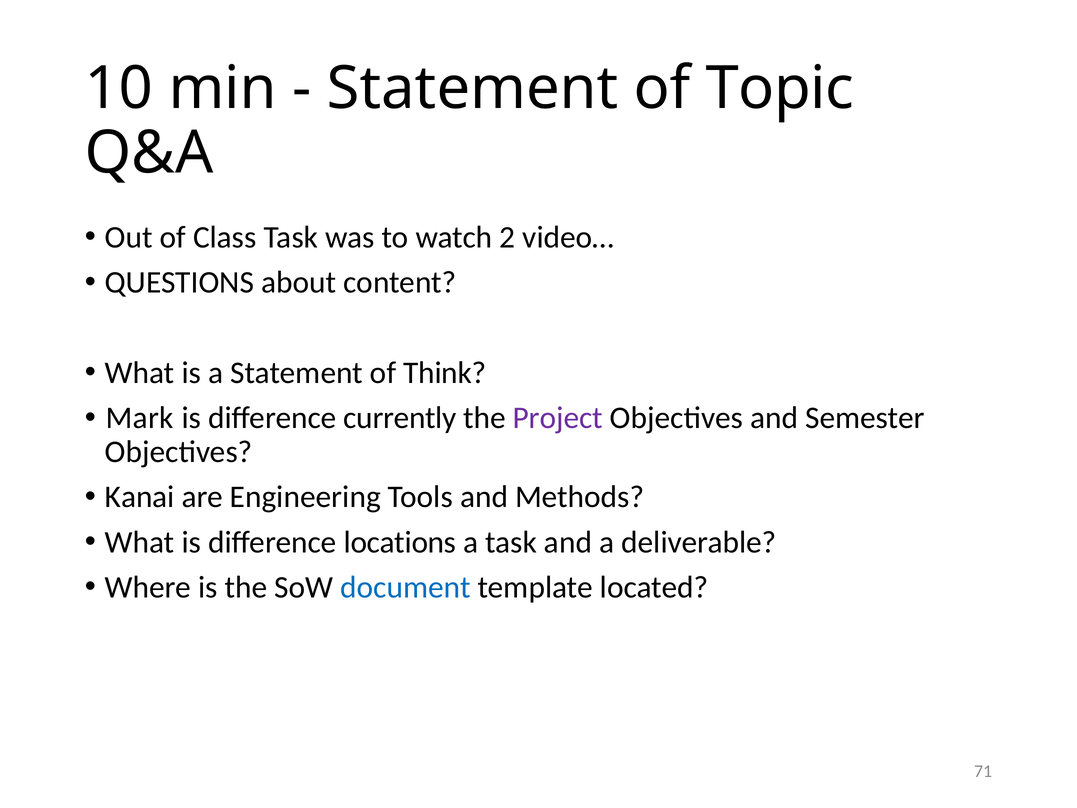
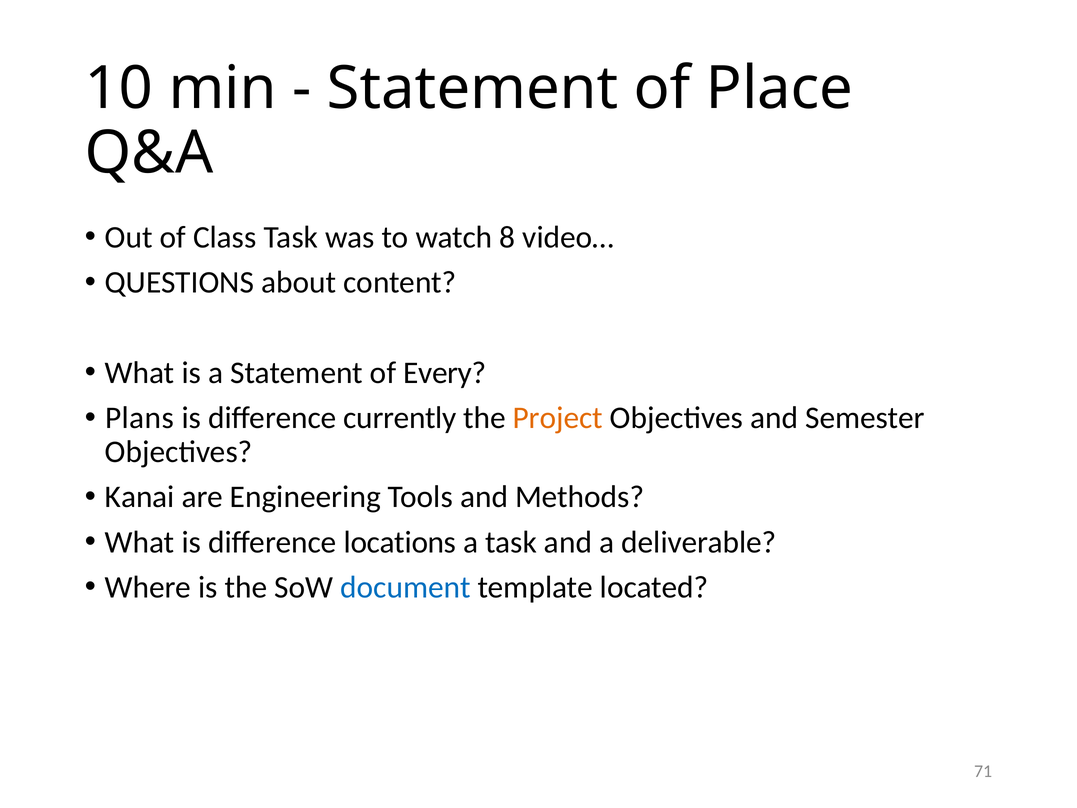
Topic: Topic -> Place (780, 88)
2: 2 -> 8 (507, 237)
Think: Think -> Every (445, 373)
Mark: Mark -> Plans (140, 418)
Project colour: purple -> orange (558, 418)
